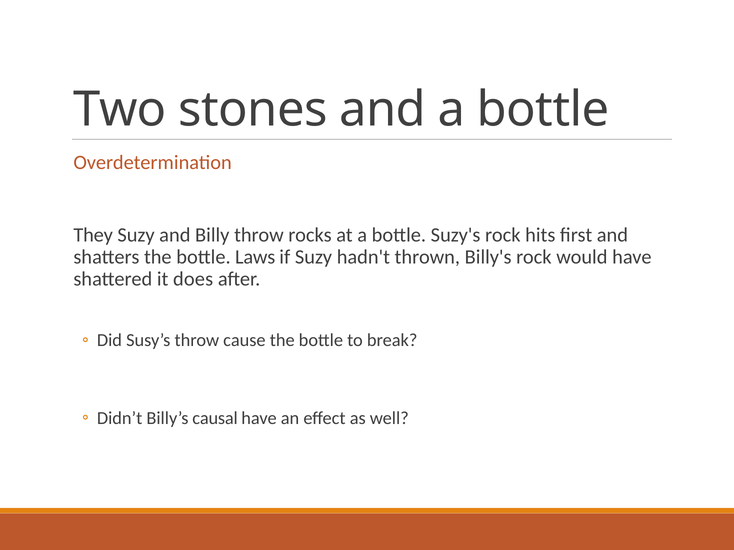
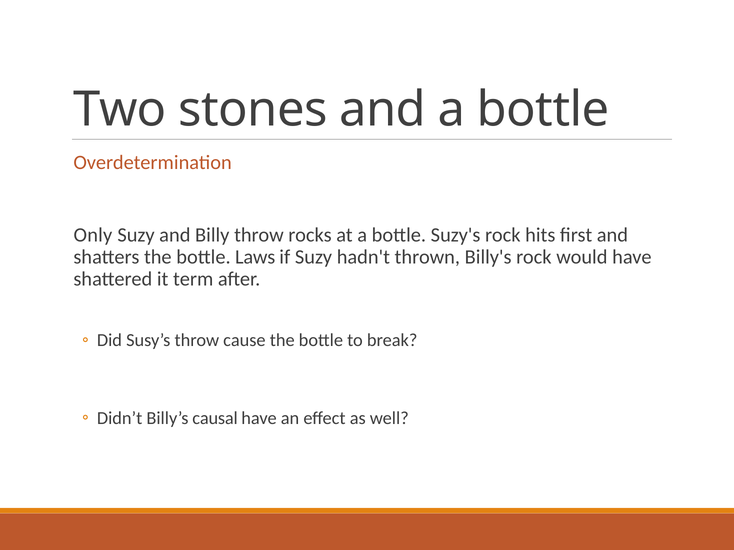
They: They -> Only (93, 235)
does: does -> term (193, 279)
